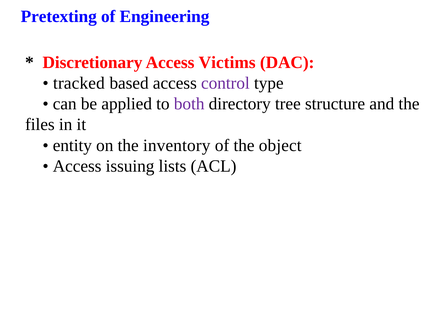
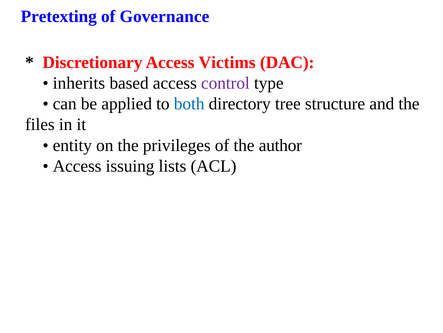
Engineering: Engineering -> Governance (164, 17)
tracked: tracked -> inherits (79, 83)
both colour: purple -> blue (189, 104)
inventory: inventory -> privileges (177, 145)
object: object -> author (280, 145)
